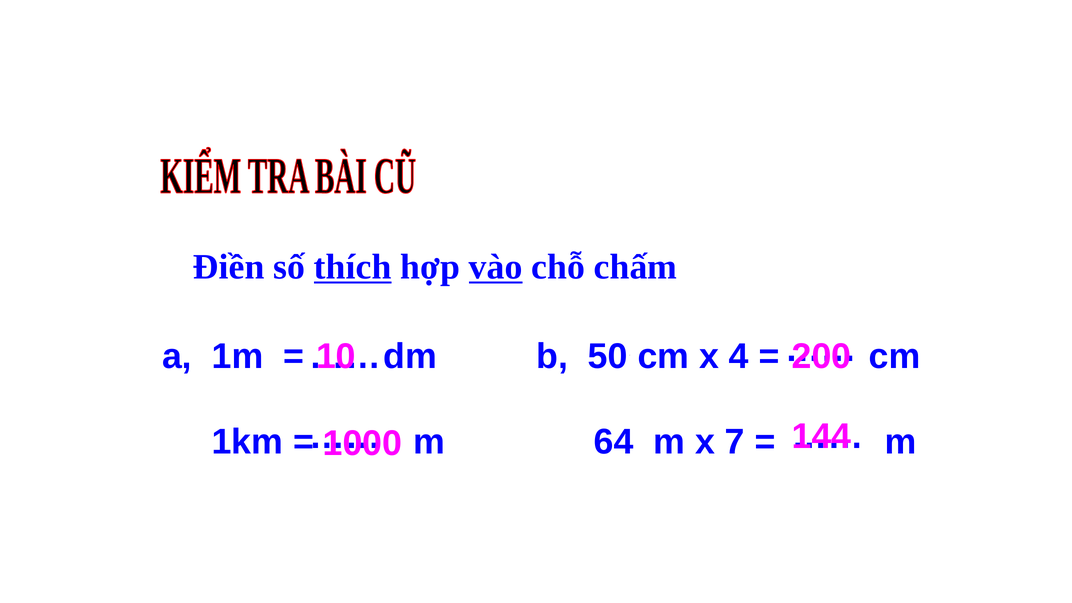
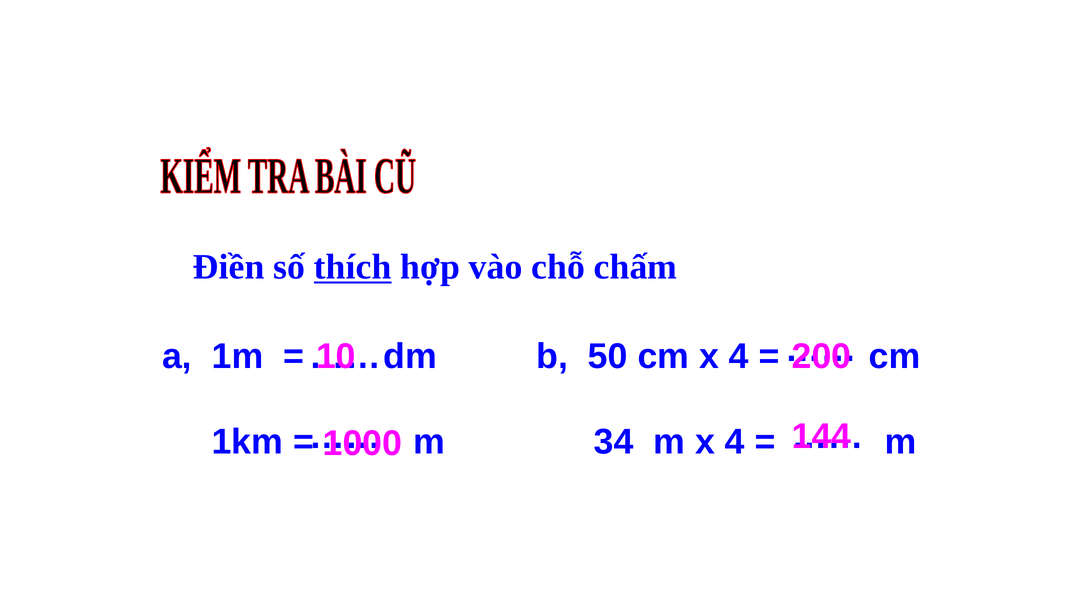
vào underline: present -> none (496, 267)
64: 64 -> 34 (614, 442)
m x 7: 7 -> 4 (735, 442)
